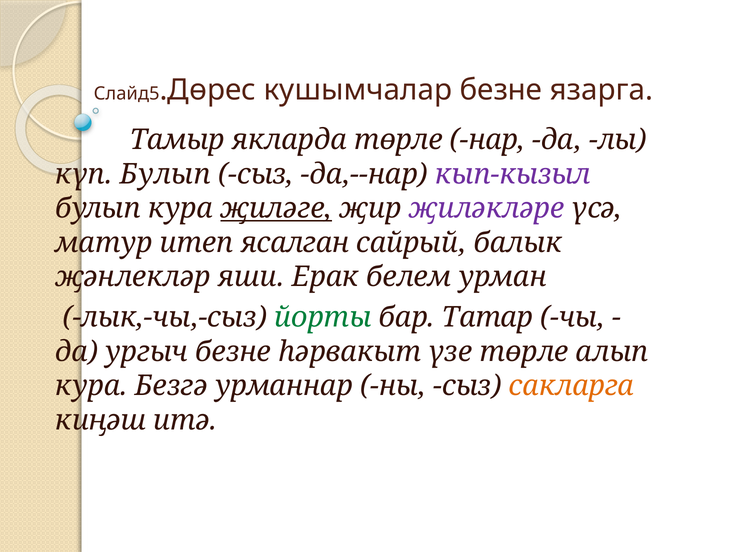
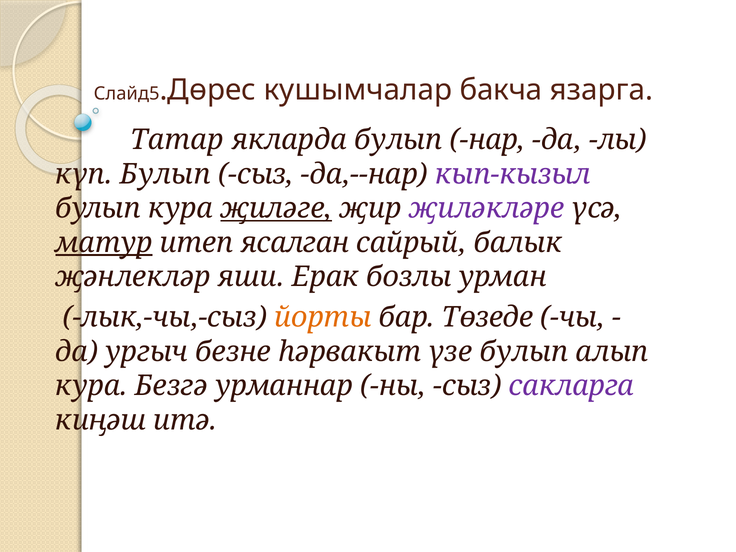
кушымчалар безне: безне -> бакча (501, 90)
Тамыр: Тамыр -> Татар (177, 140)
якларда төрле: төрле -> булып (398, 140)
матур underline: none -> present (104, 243)
белем: белем -> бозлы (409, 277)
йорты colour: green -> orange (323, 317)
Татар: Татар -> Төзеде (488, 317)
үзе төрле: төрле -> булып (524, 352)
сакларга colour: orange -> purple (572, 386)
